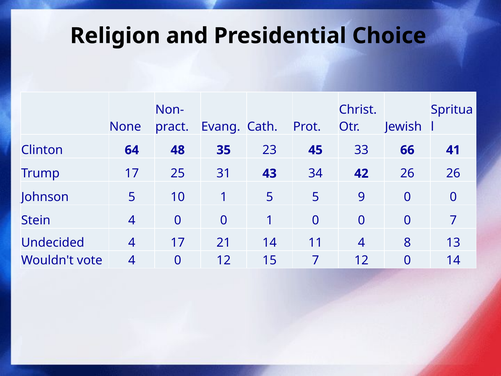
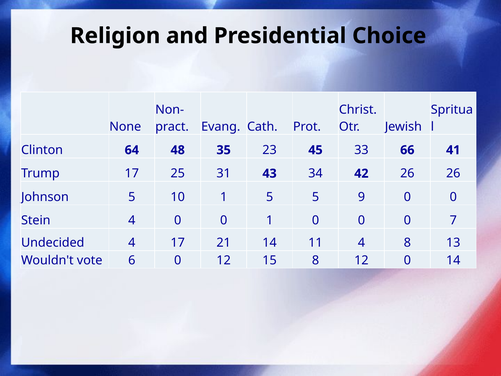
vote 4: 4 -> 6 (132, 260)
15 7: 7 -> 8 (316, 260)
